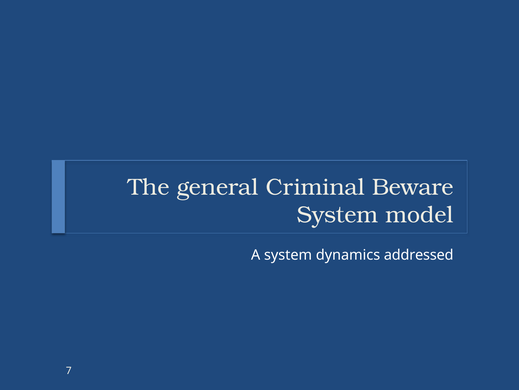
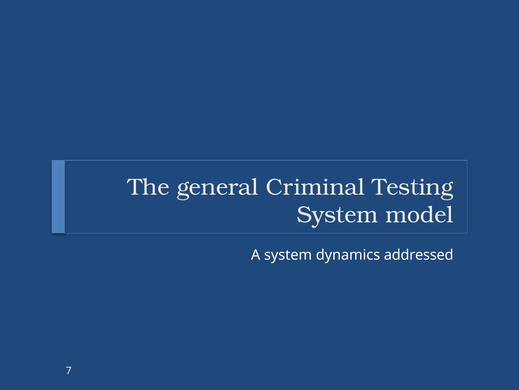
Beware: Beware -> Testing (413, 187)
